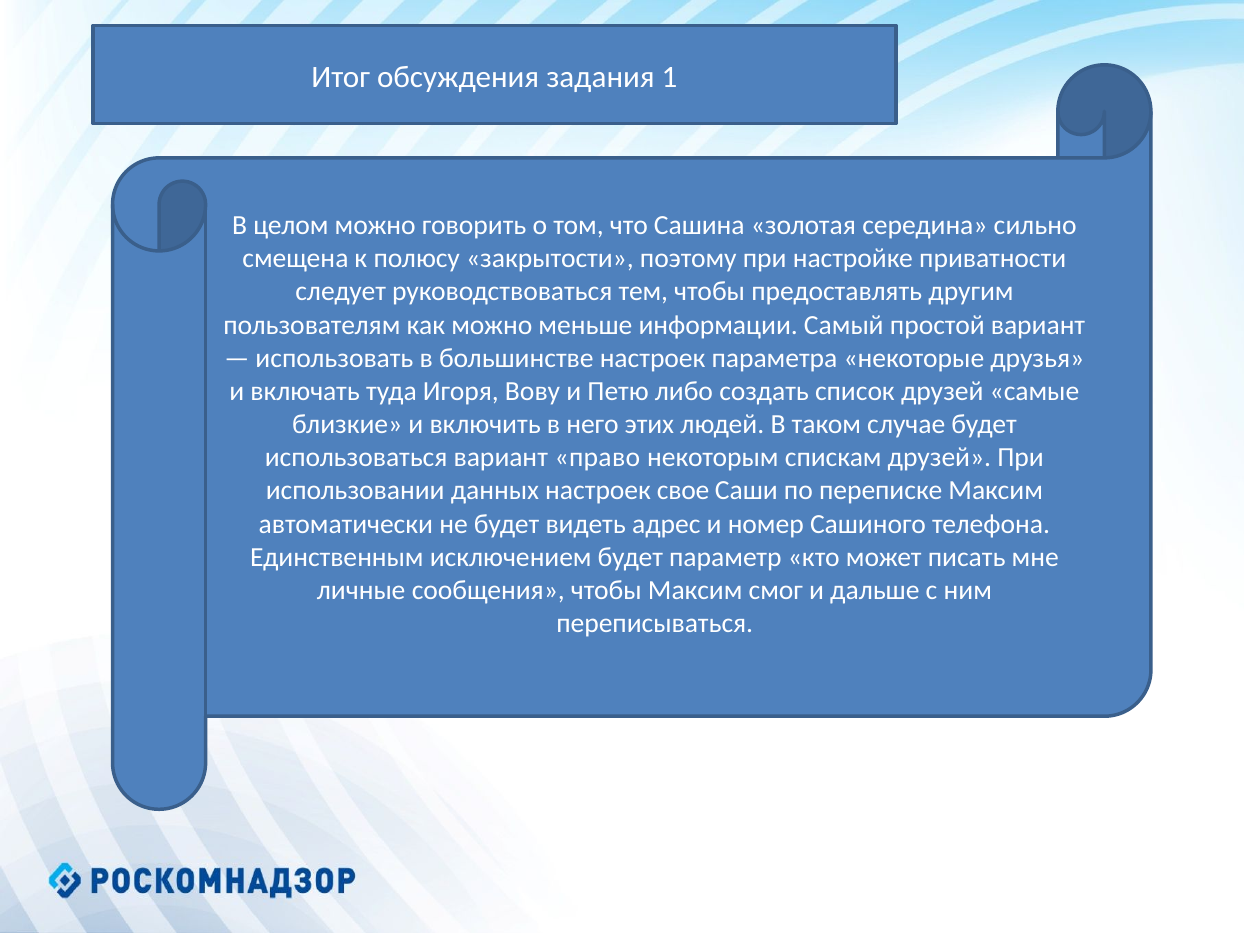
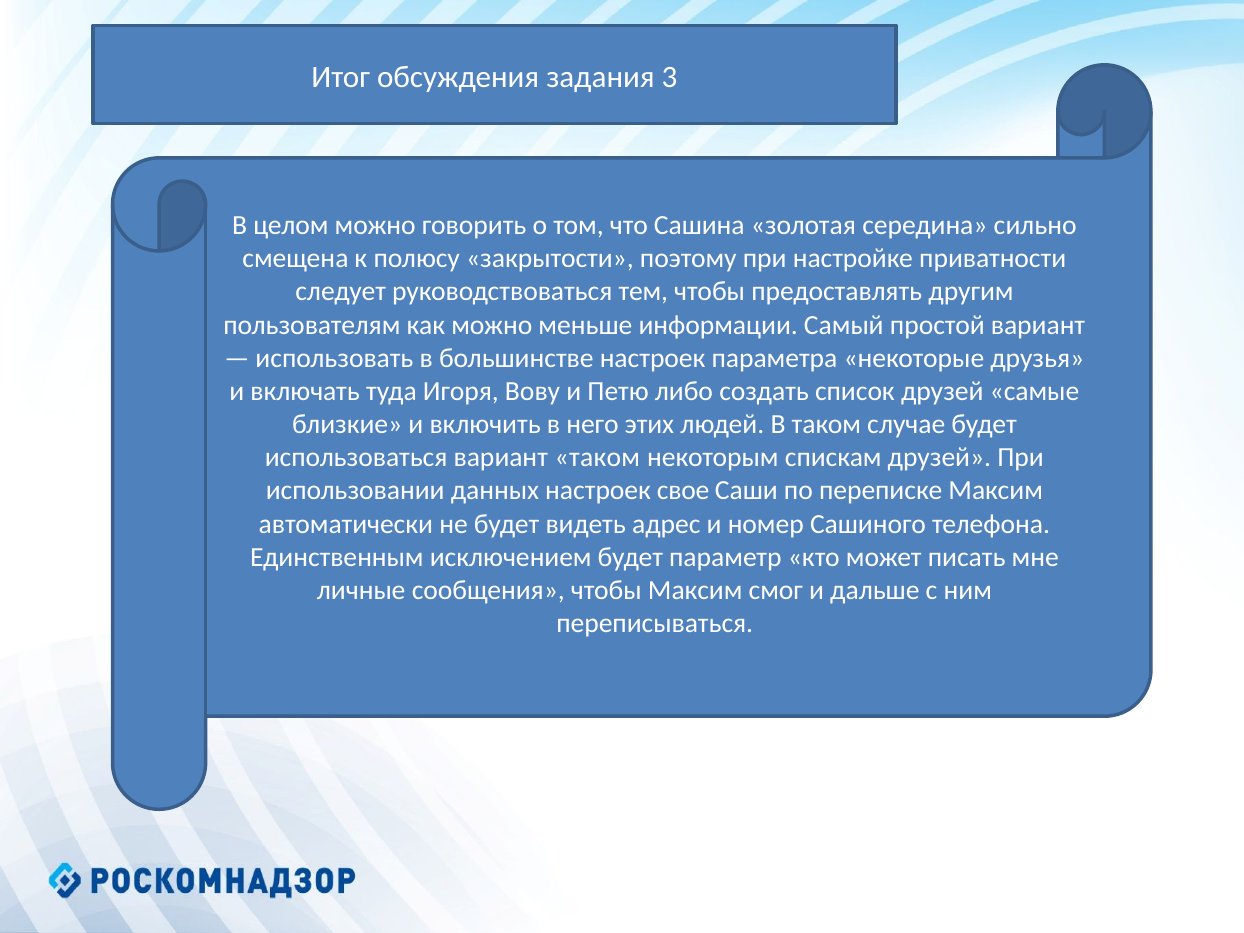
1: 1 -> 3 (669, 77)
вариант право: право -> таком (597, 458)
